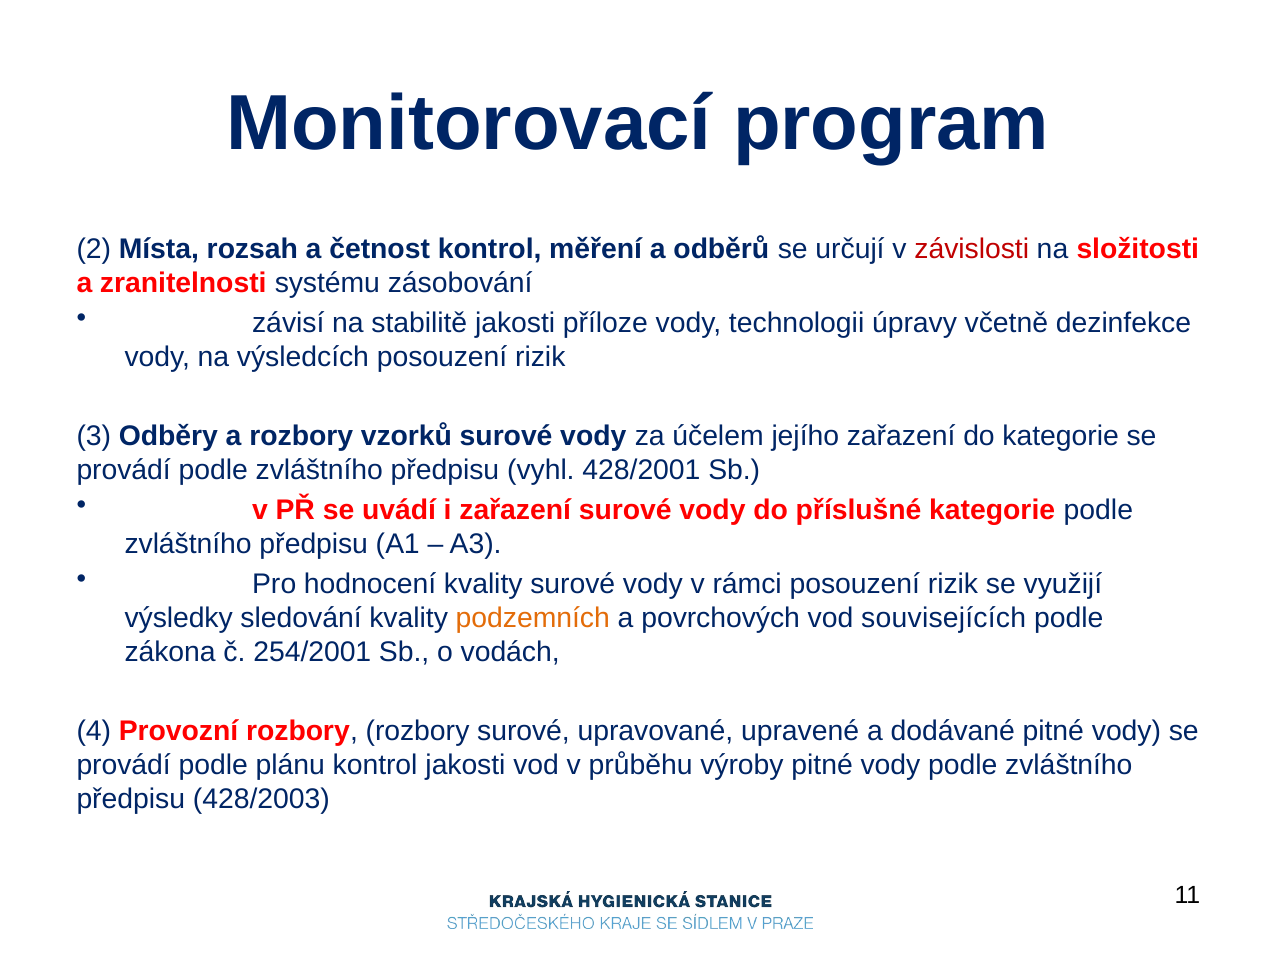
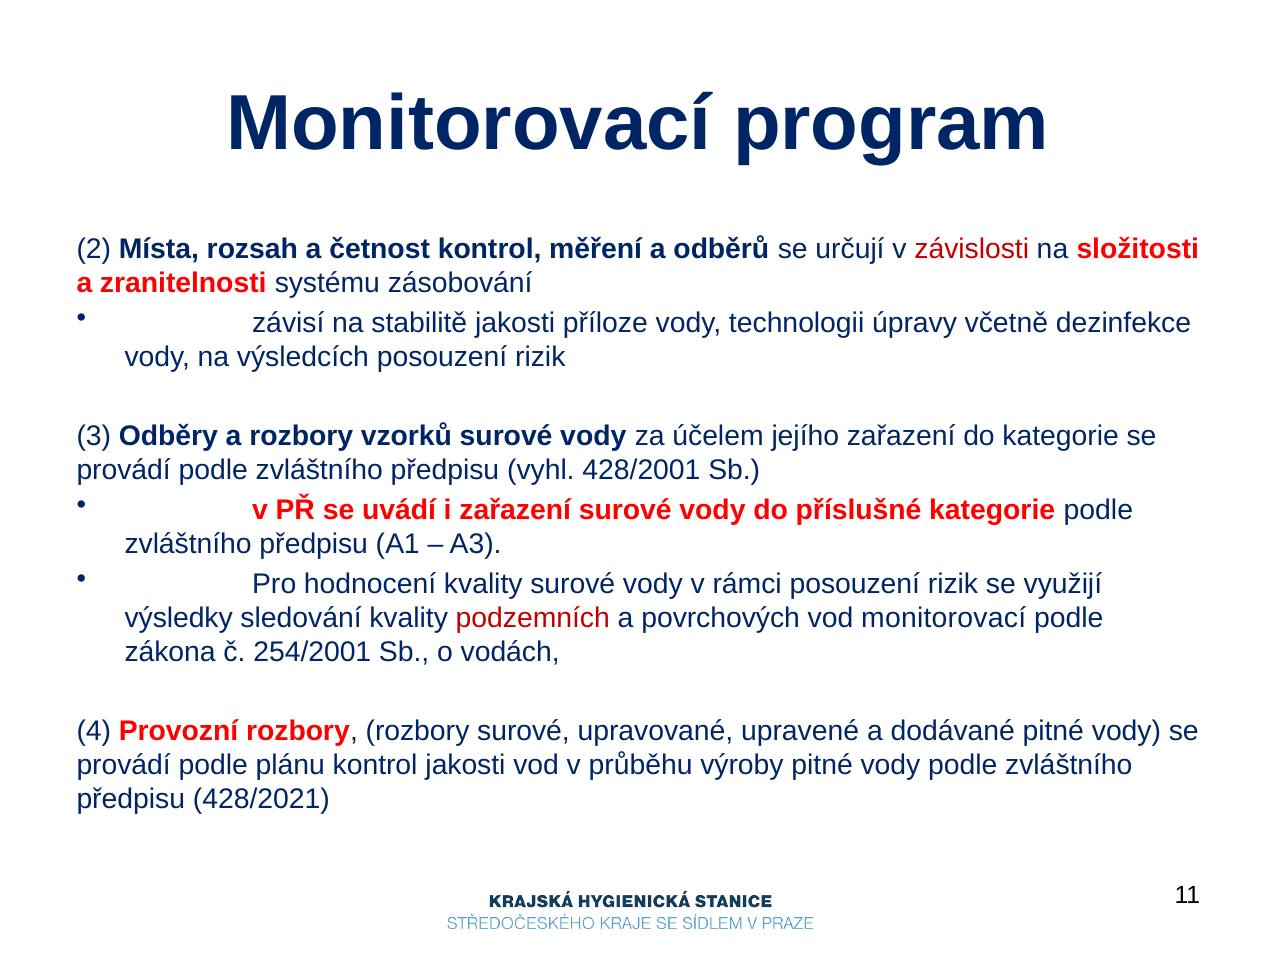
podzemních colour: orange -> red (533, 618)
vod souvisejících: souvisejících -> monitorovací (944, 618)
428/2003: 428/2003 -> 428/2021 (261, 799)
